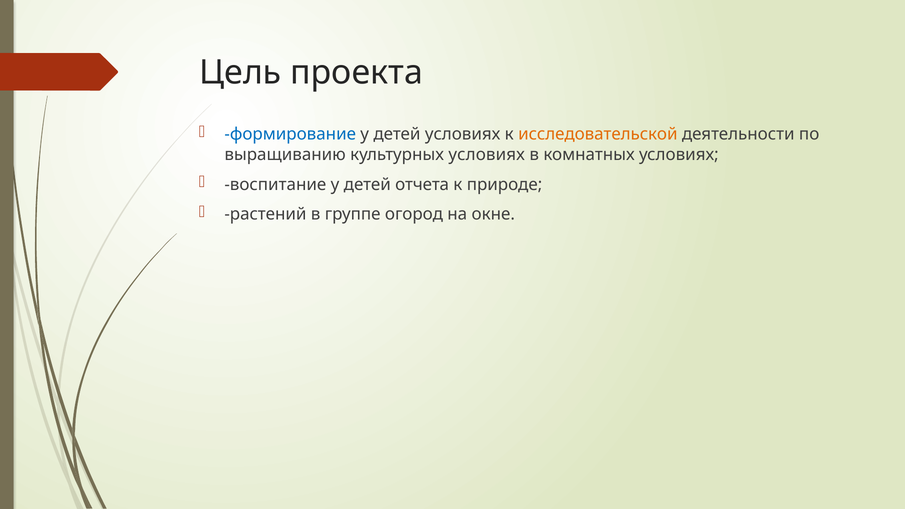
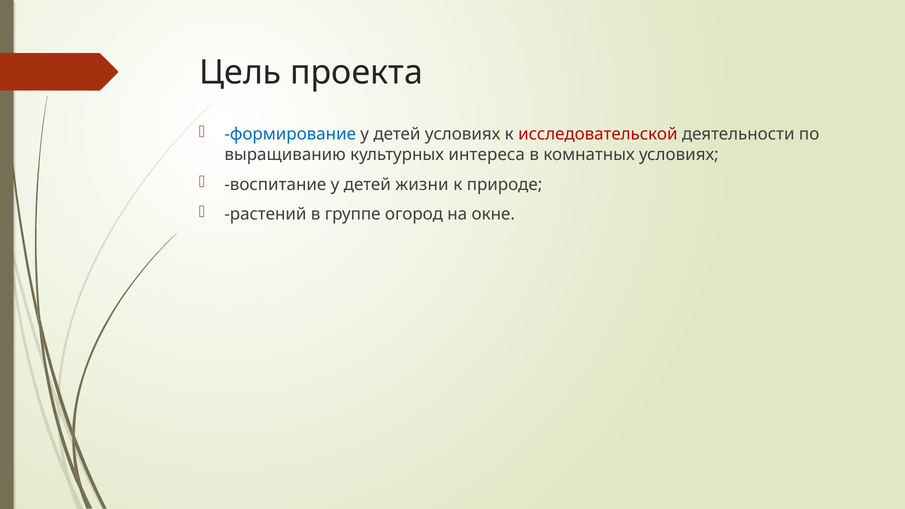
исследовательской colour: orange -> red (598, 134)
культурных условиях: условиях -> интереса (487, 155)
отчета: отчета -> жизни (422, 184)
